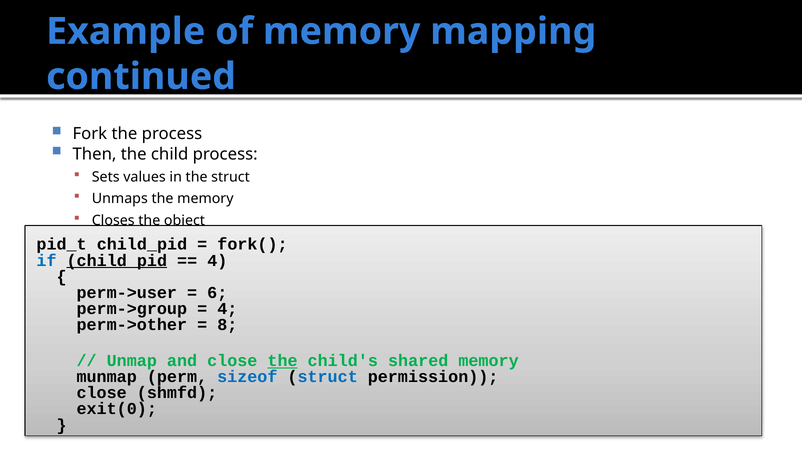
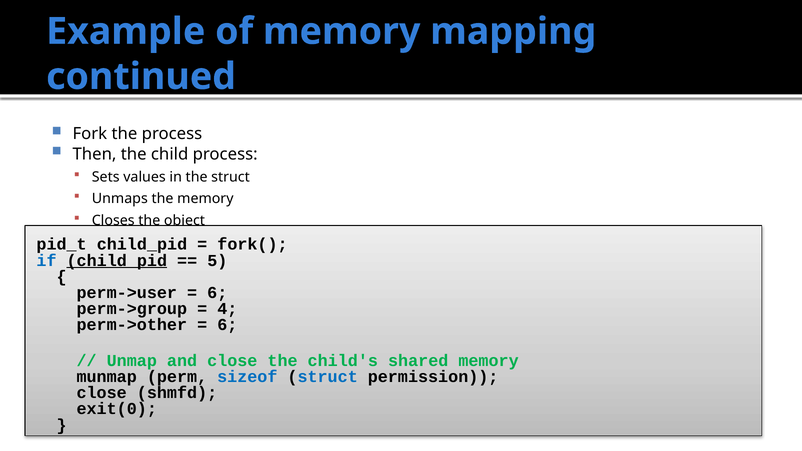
4: 4 -> 5 (217, 261)
8: 8 -> 6 (227, 325)
the underline: present -> none (283, 361)
